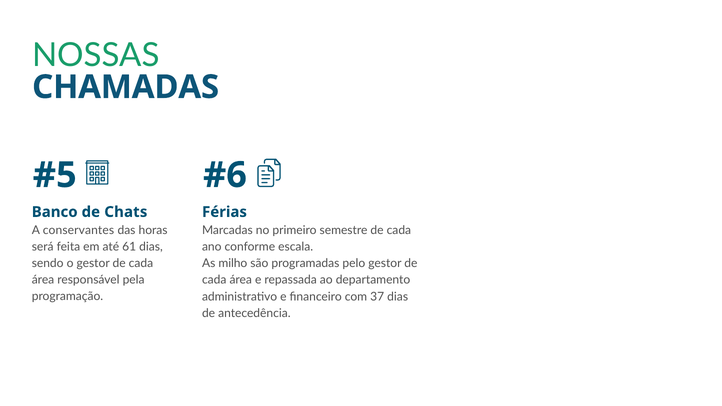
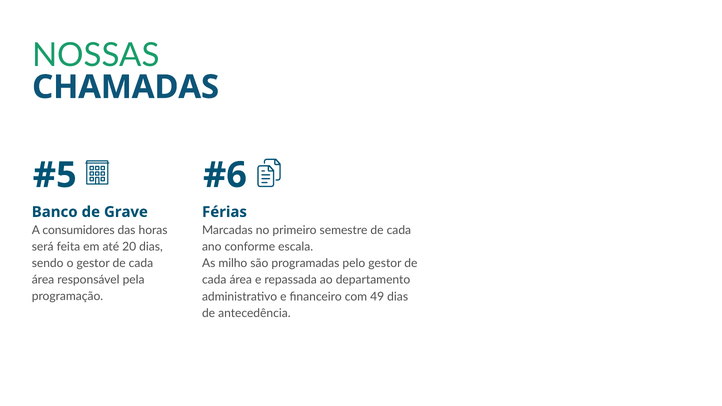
Chats: Chats -> Grave (126, 212)
conservantes: conservantes -> consumidores (79, 230)
61: 61 -> 20 (129, 247)
37: 37 -> 49 (377, 297)
